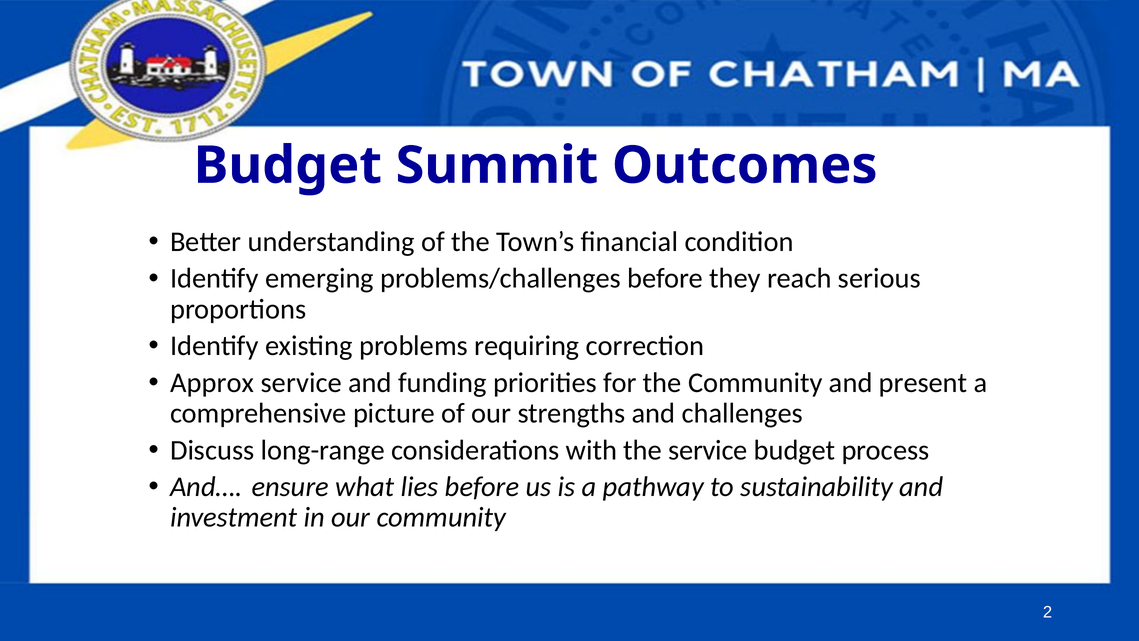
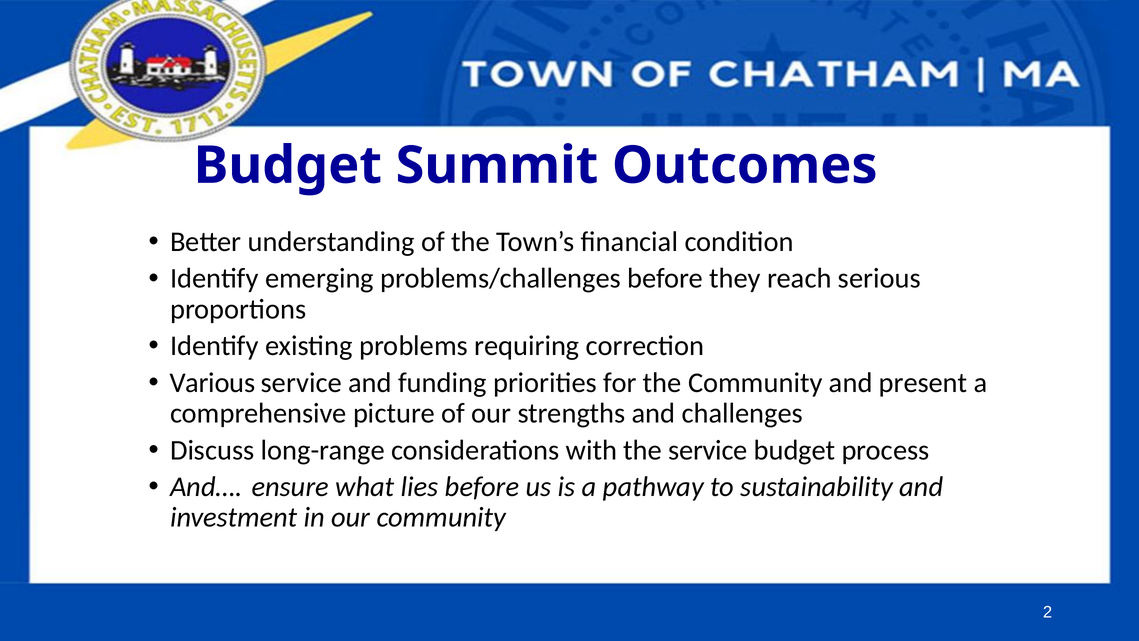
Approx: Approx -> Various (212, 382)
